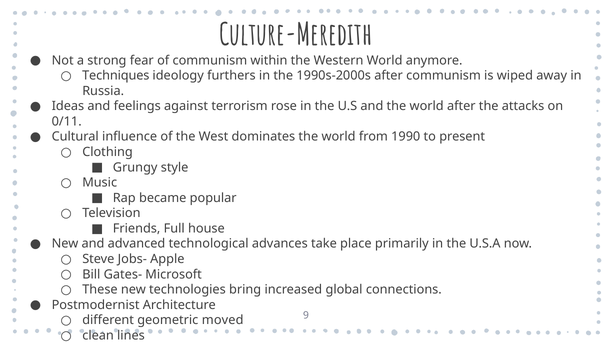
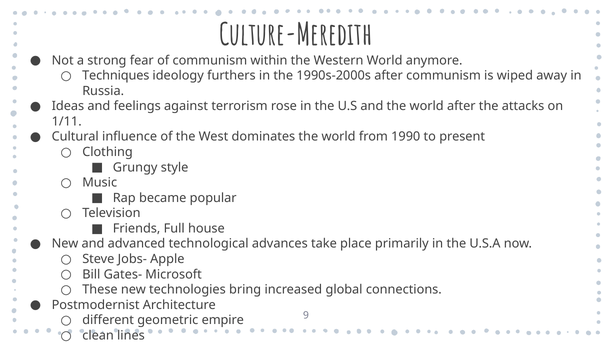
0/11: 0/11 -> 1/11 (67, 122)
moved: moved -> empire (223, 320)
